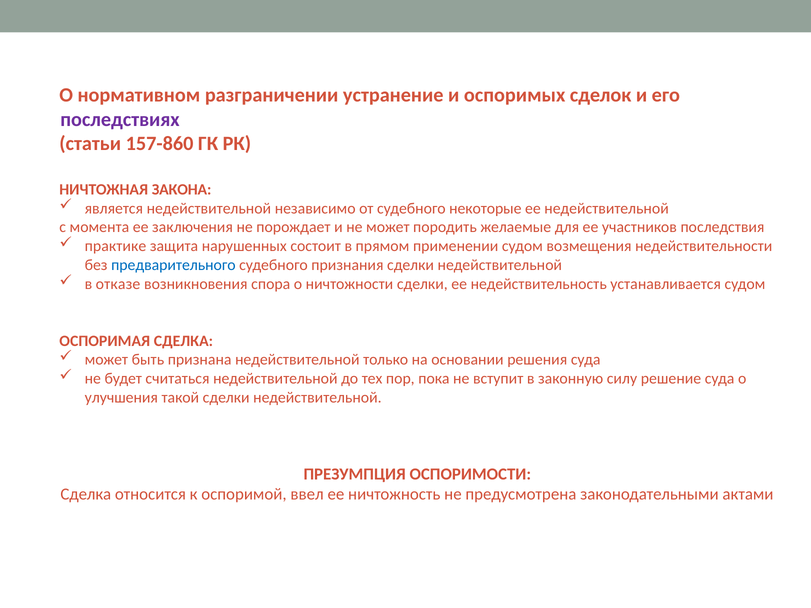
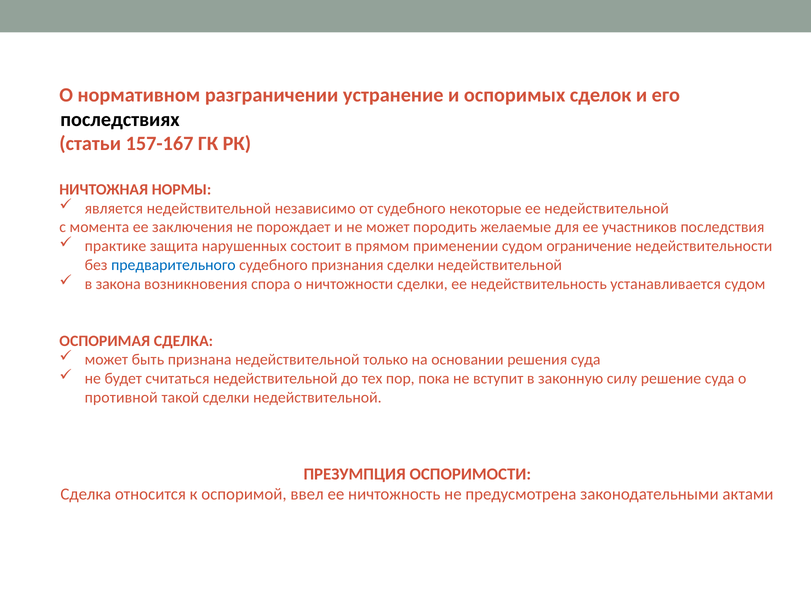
последствиях colour: purple -> black (120, 119)
157-860: 157-860 -> 157-167 (160, 144)
ЗАКОНА: ЗАКОНА -> НОРМЫ (182, 189)
возмещения: возмещения -> ограничение (589, 246)
отказе: отказе -> закона (118, 284)
улучшения: улучшения -> противной (121, 398)
